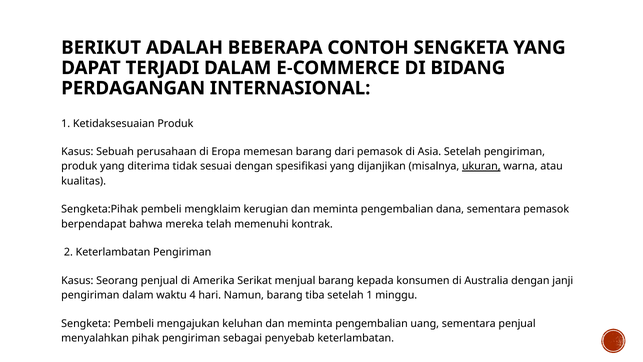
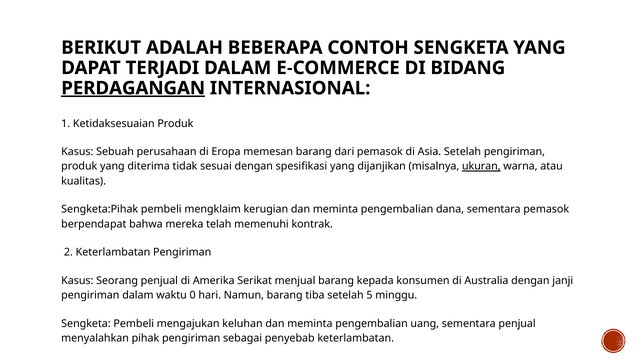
PERDAGANGAN underline: none -> present (133, 88)
4: 4 -> 0 (193, 295)
setelah 1: 1 -> 5 (369, 295)
